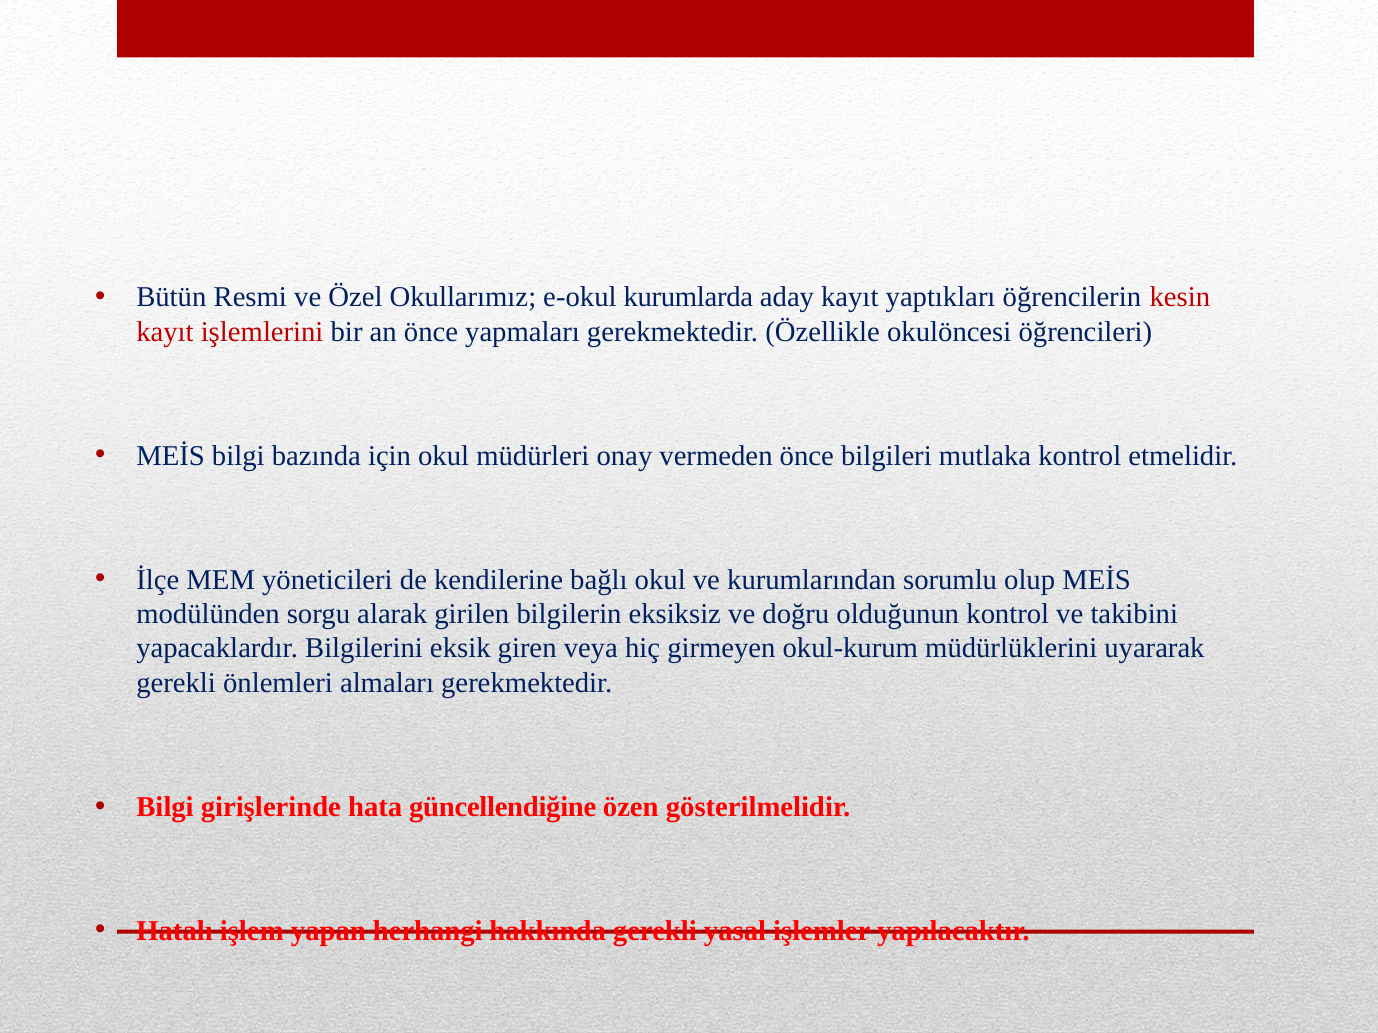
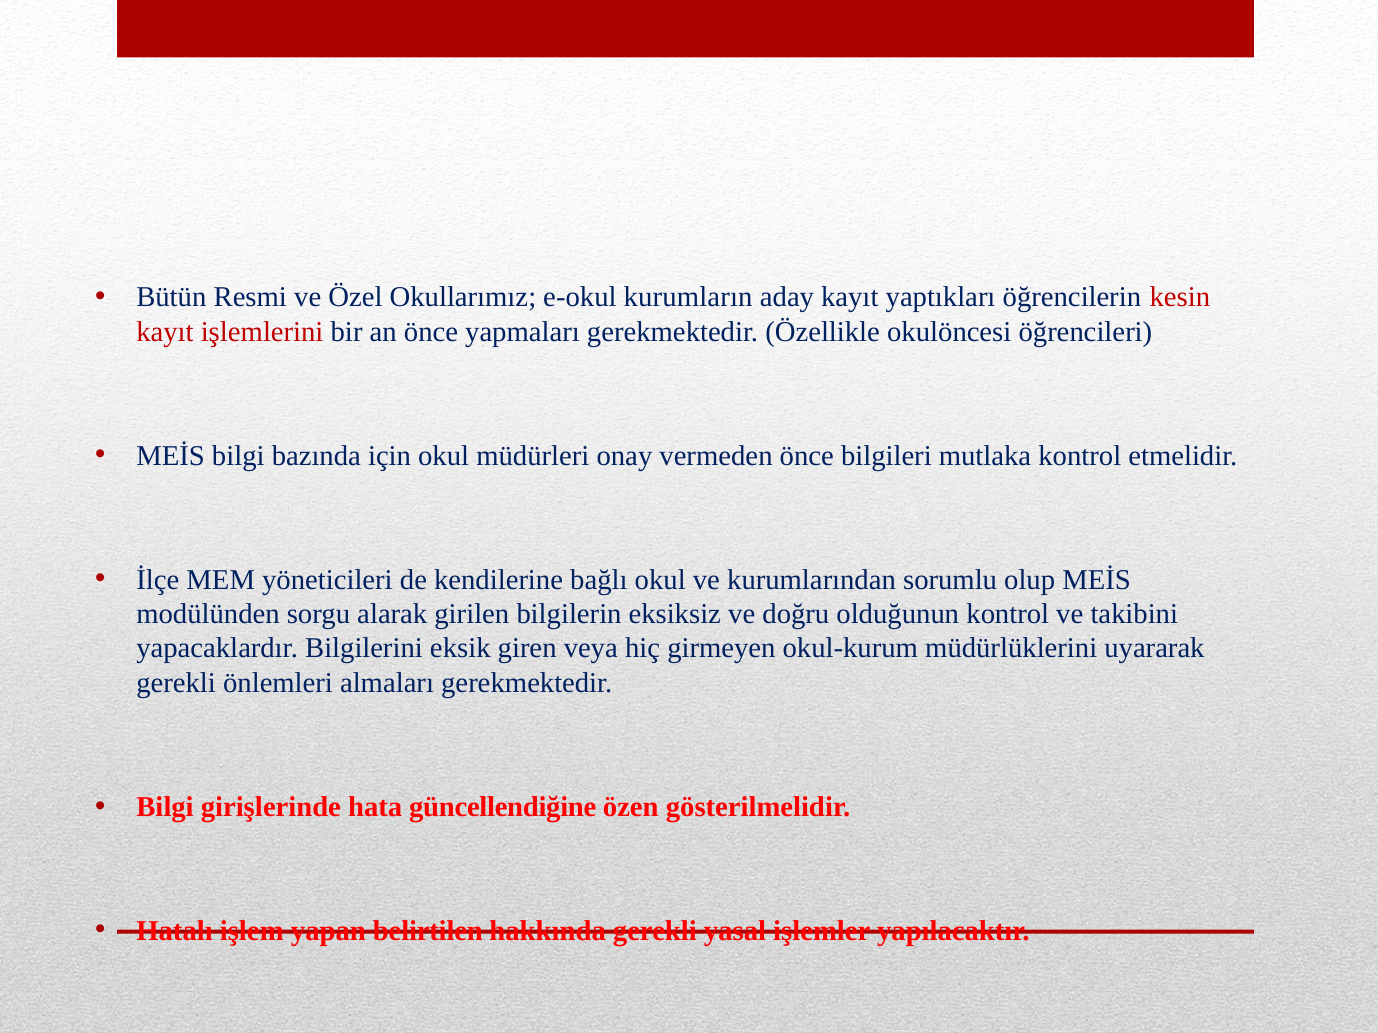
kurumlarda: kurumlarda -> kurumların (688, 297)
herhangi: herhangi -> belirtilen (428, 931)
